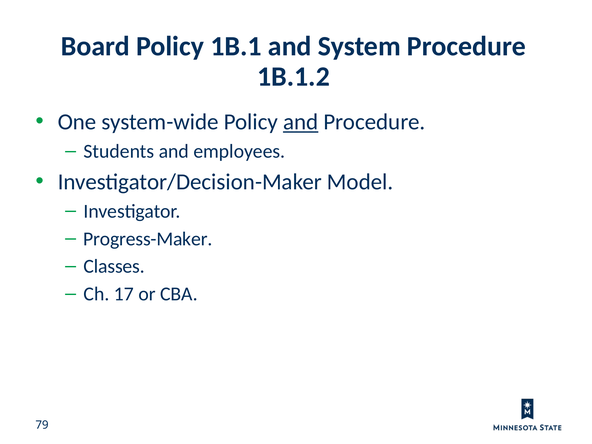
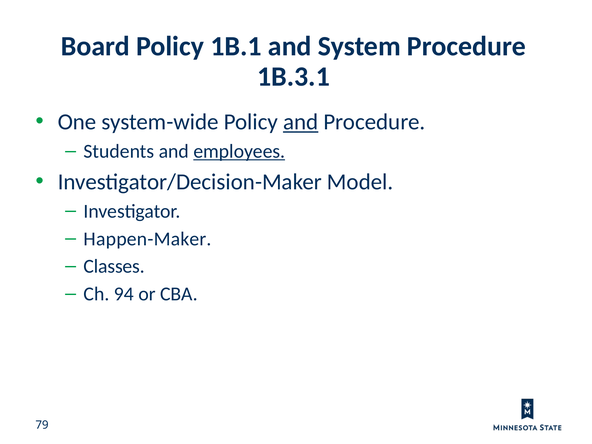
1B.1.2: 1B.1.2 -> 1B.3.1 (293, 77)
employees underline: none -> present (239, 151)
Progress-Maker: Progress-Maker -> Happen-Maker (148, 239)
17: 17 -> 94 (124, 294)
